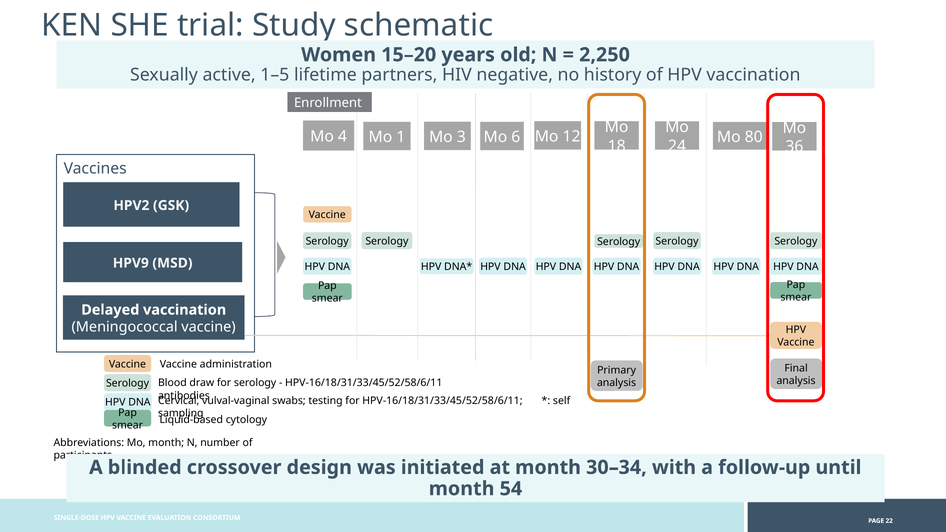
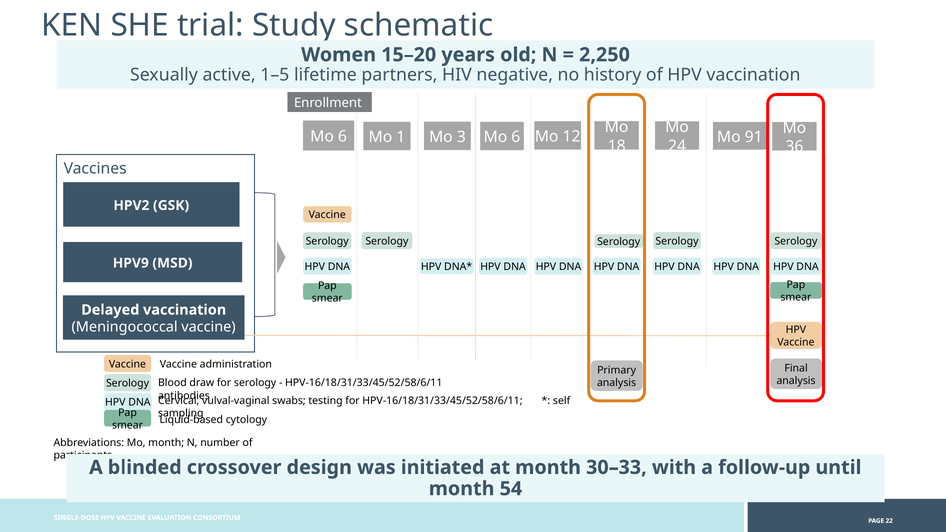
4: 4 -> 6 (342, 137)
80: 80 -> 91 (754, 137)
30–34: 30–34 -> 30–33 (616, 468)
